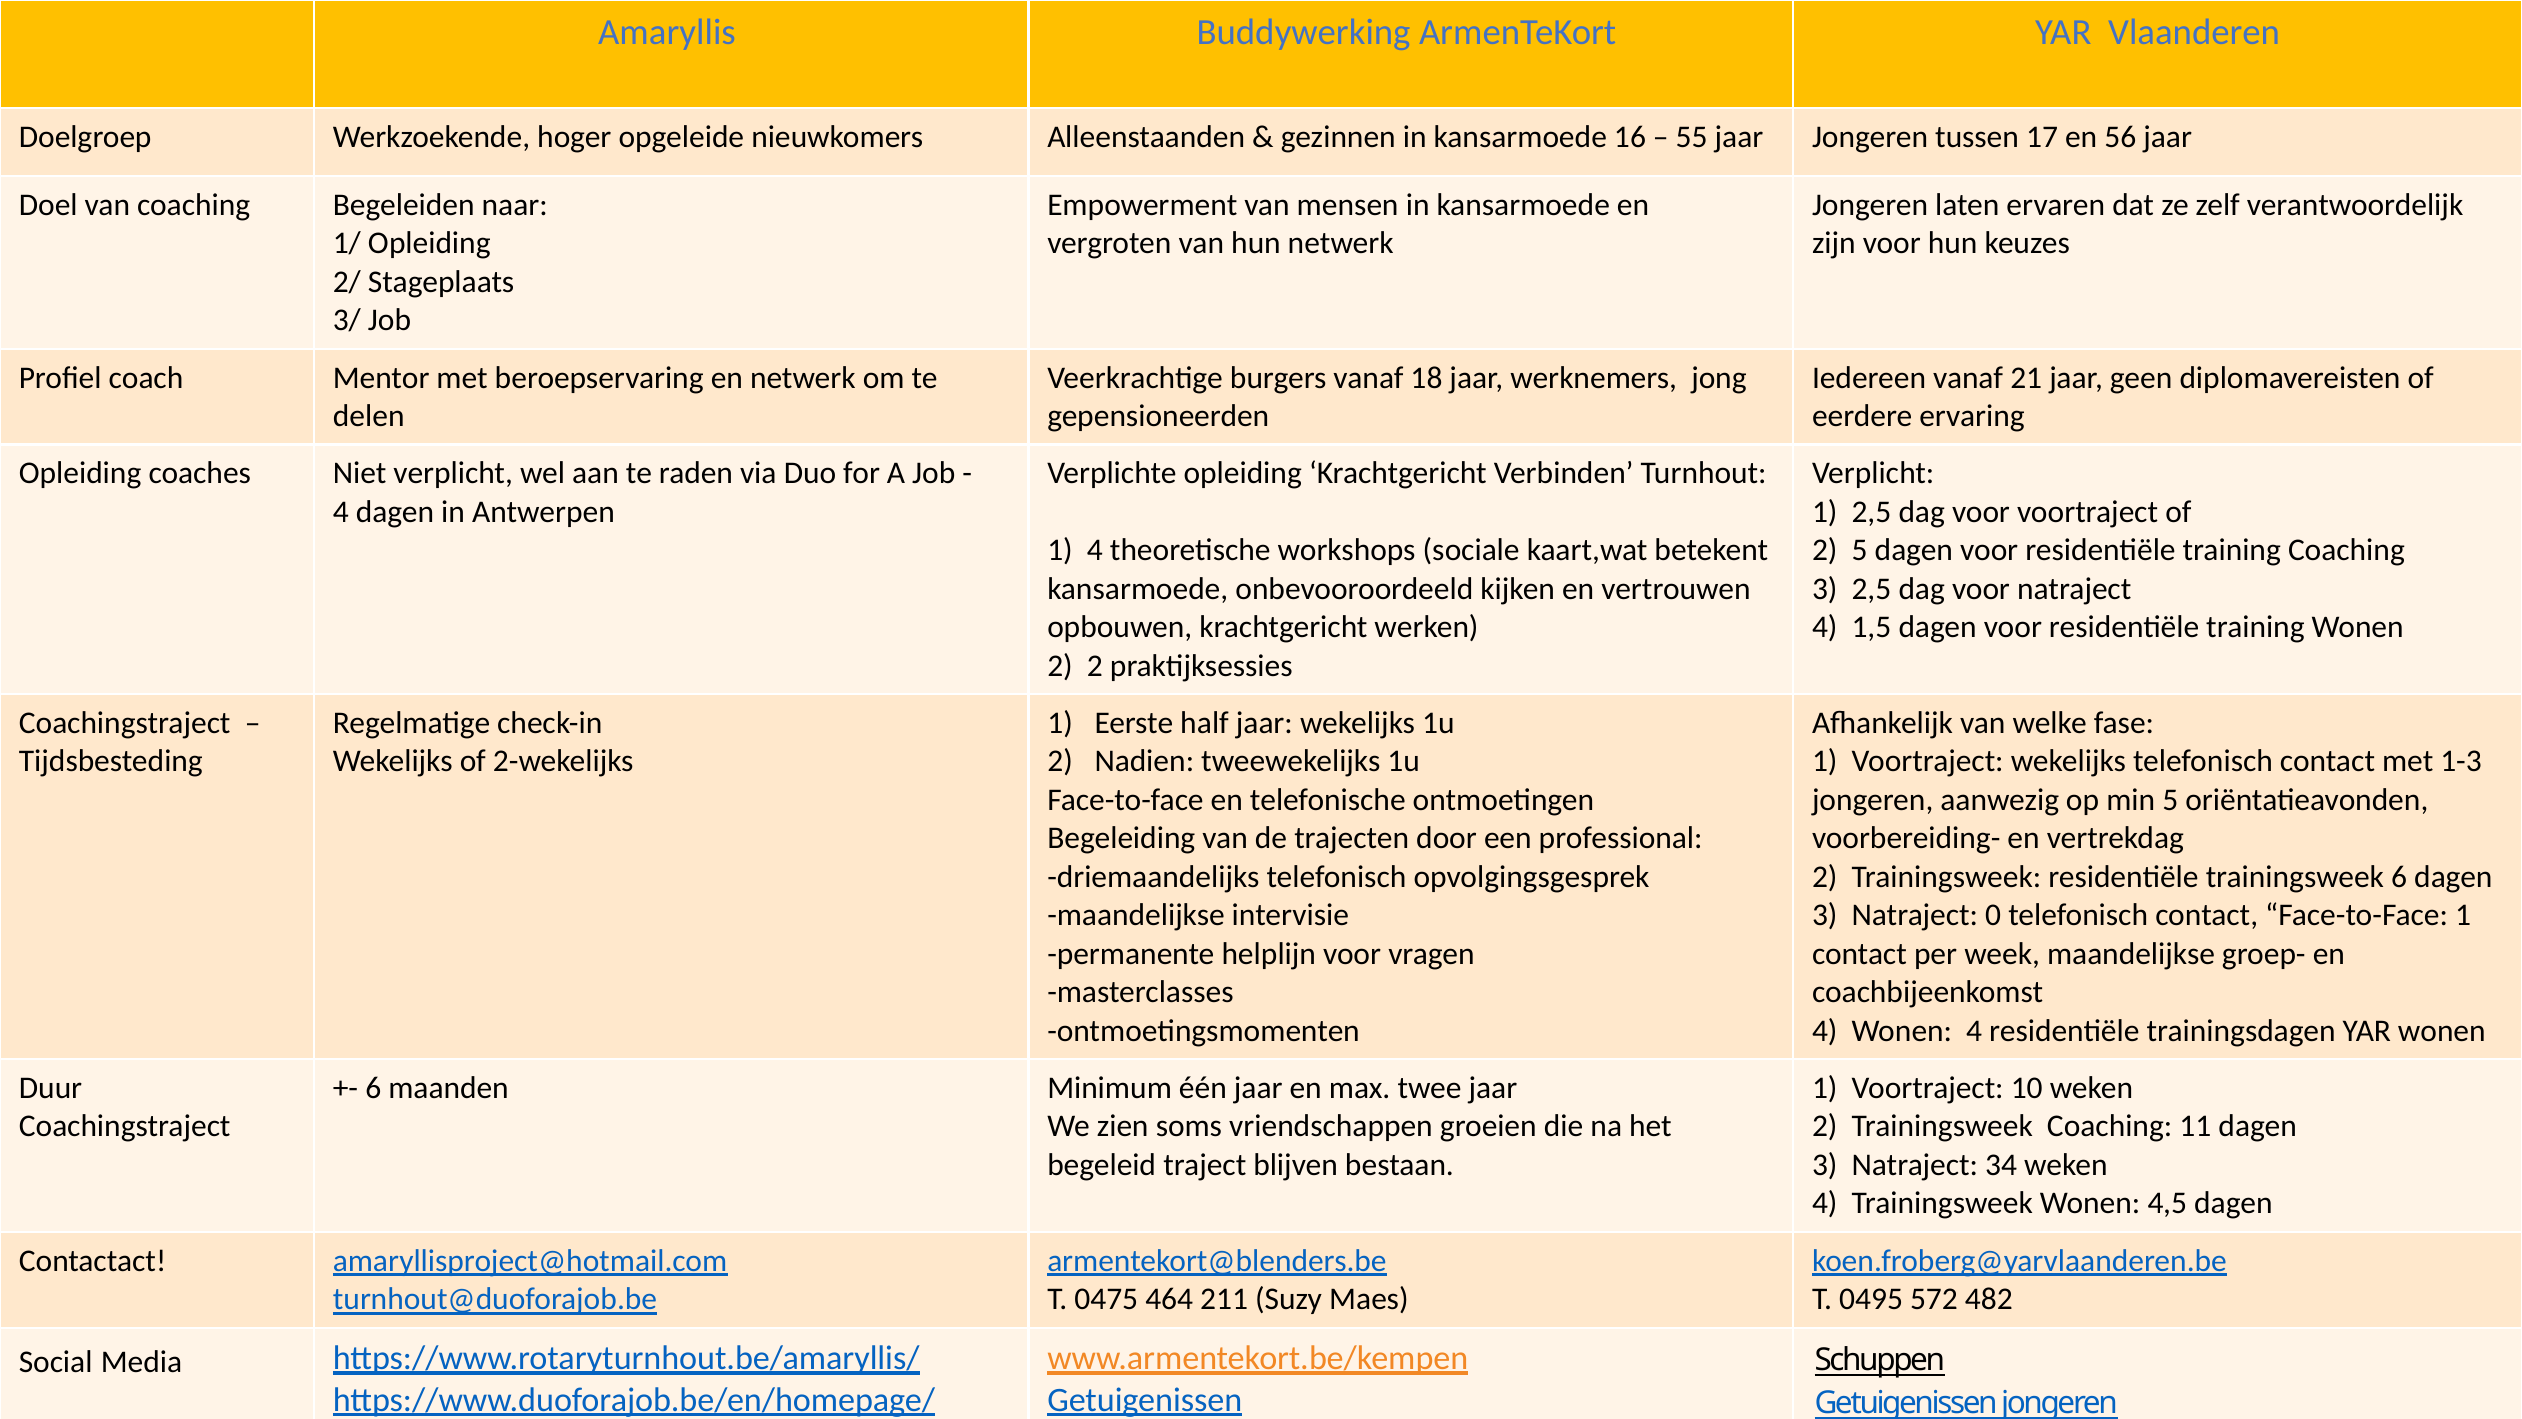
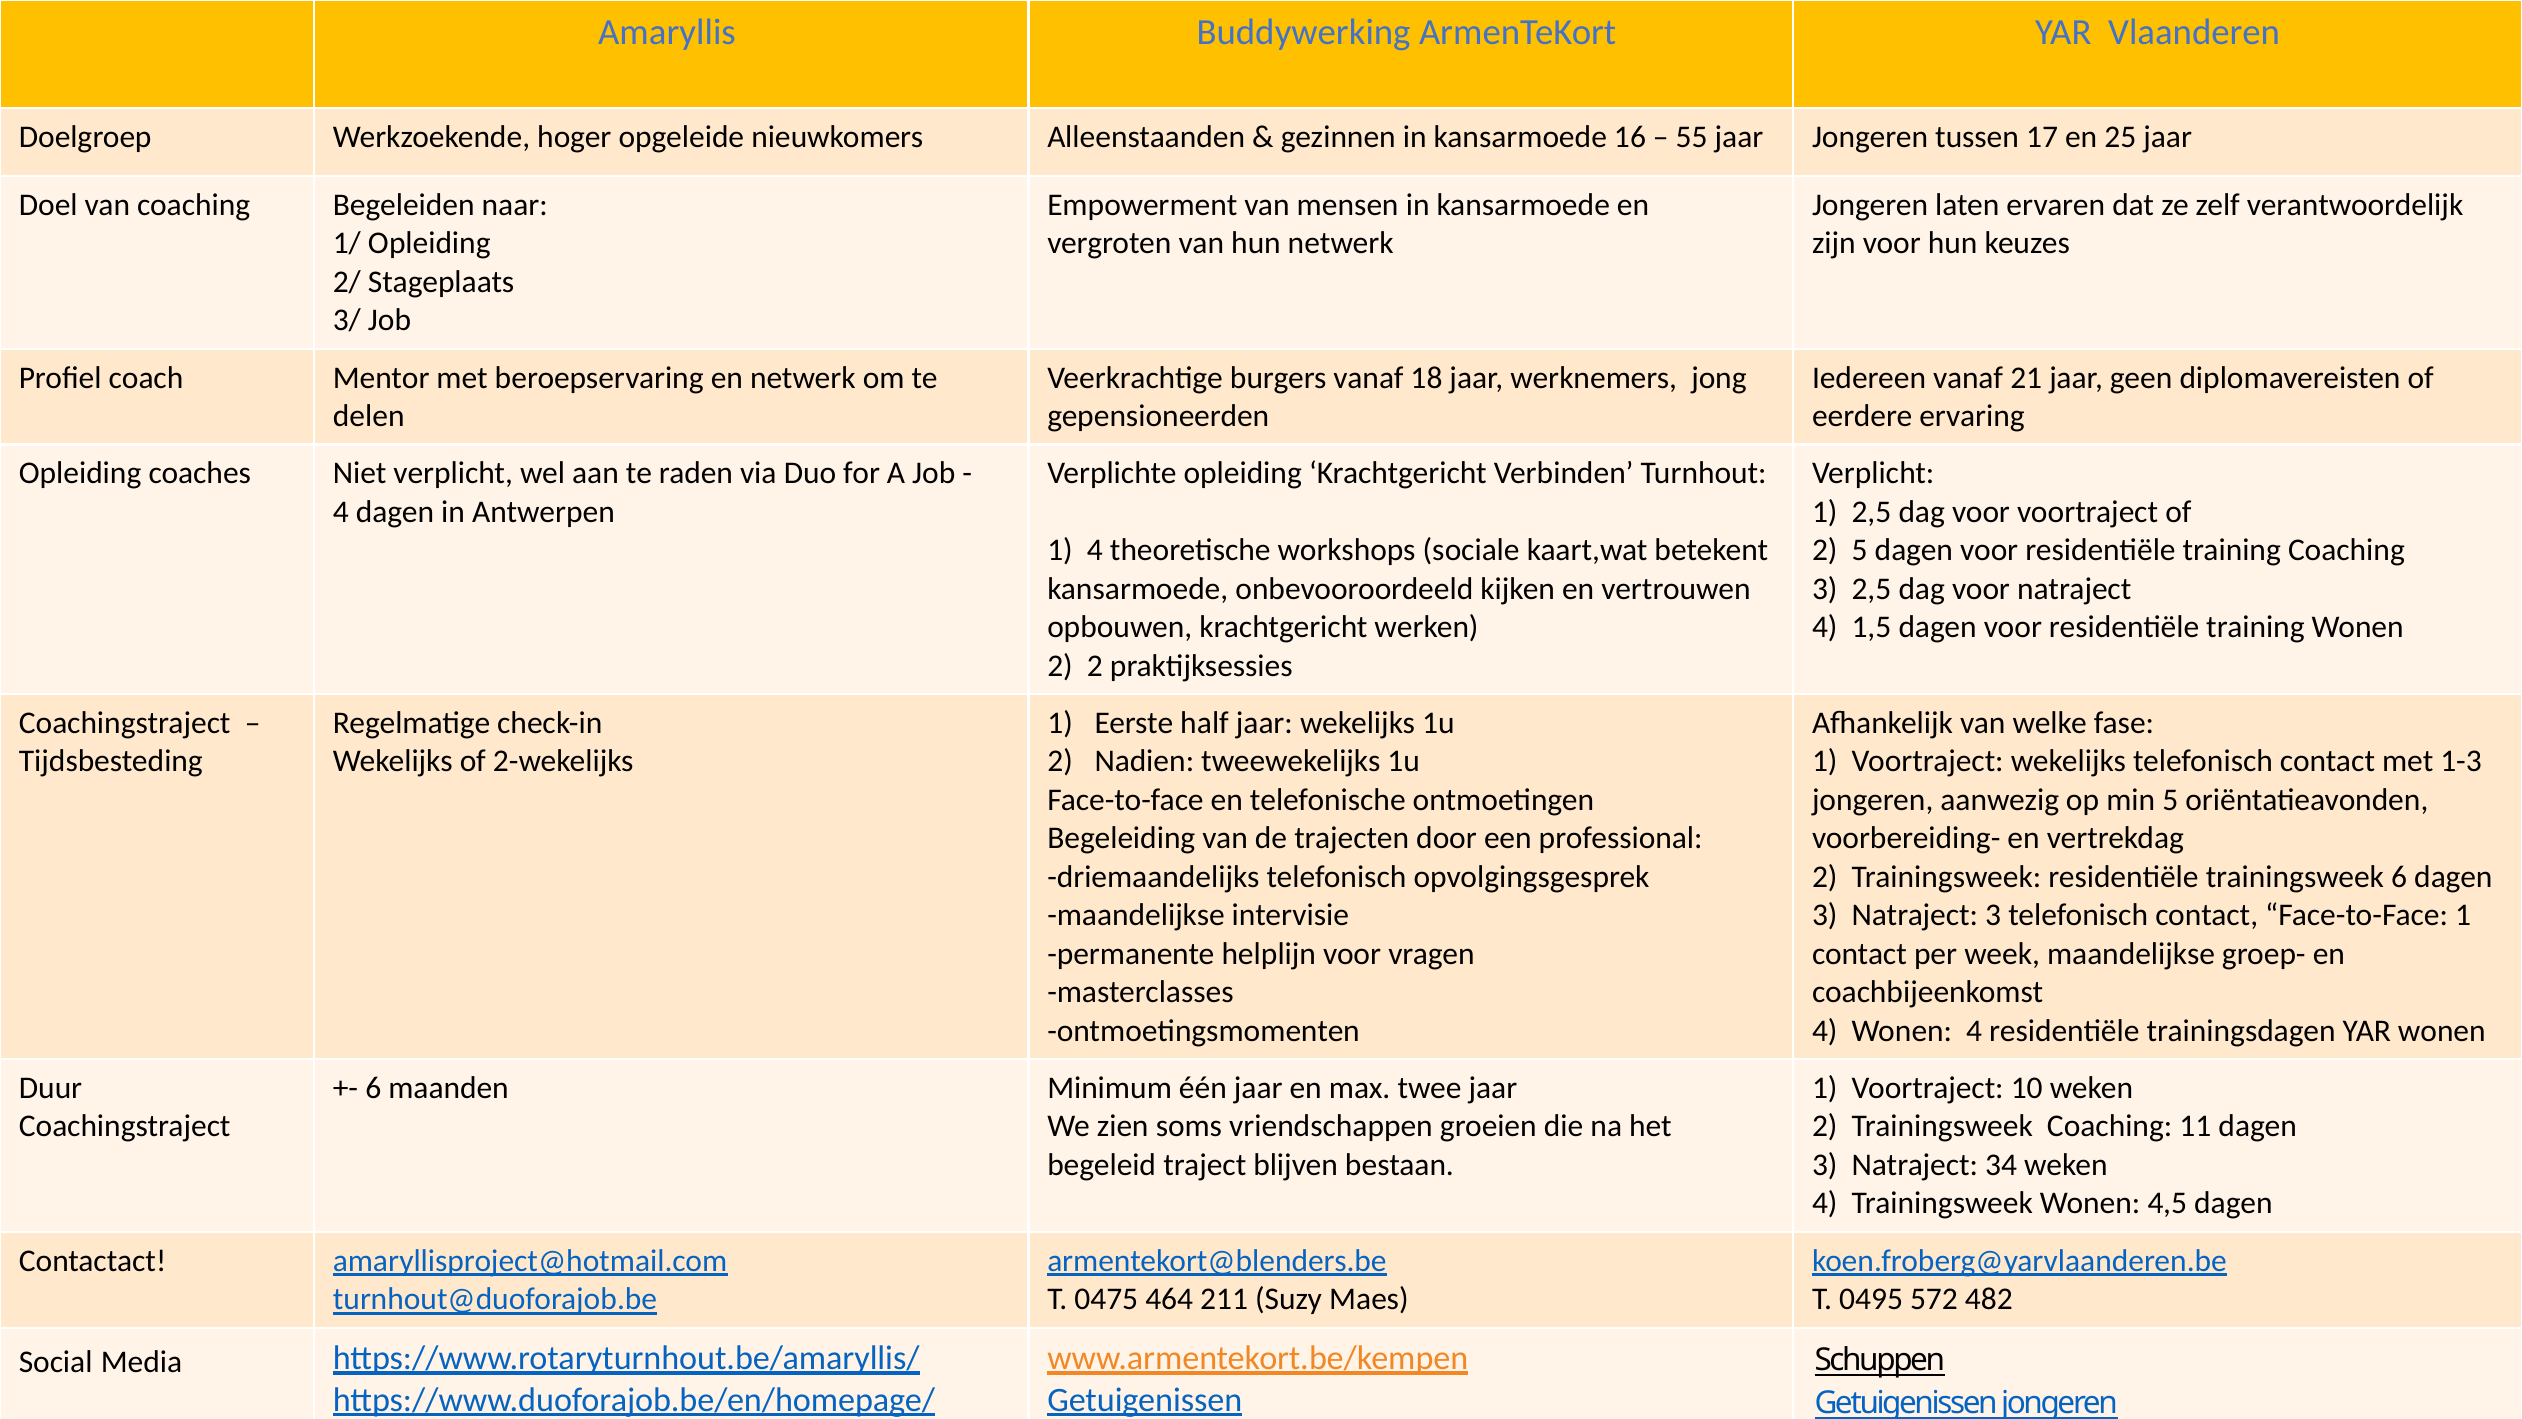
56: 56 -> 25 (2120, 137)
Natraject 0: 0 -> 3 (1993, 915)
